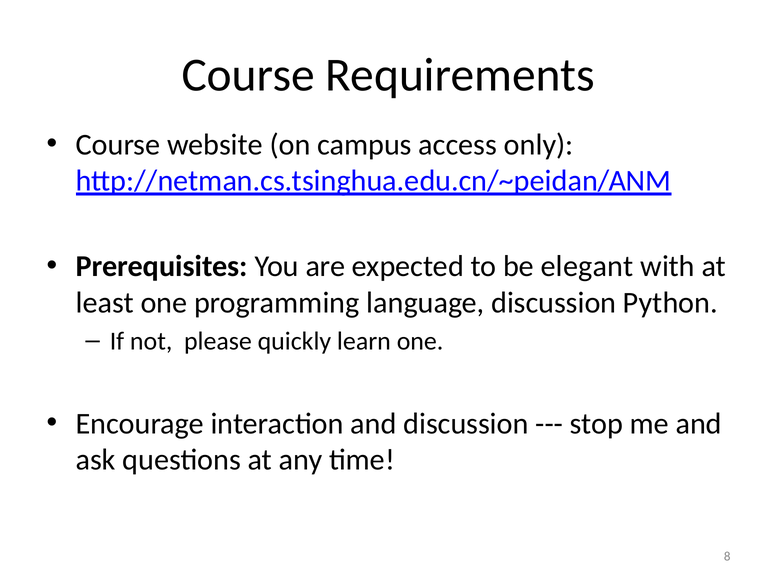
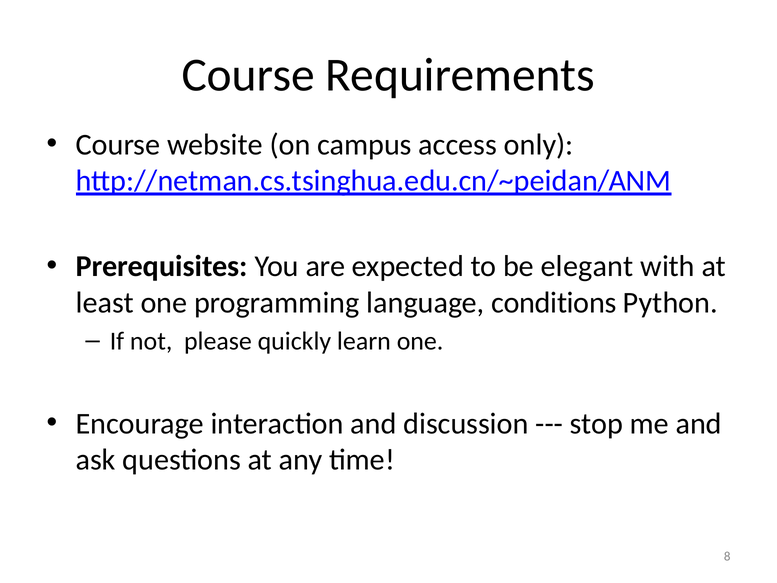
language discussion: discussion -> conditions (554, 302)
